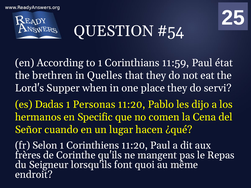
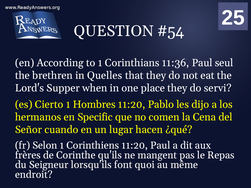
11:59: 11:59 -> 11:36 (176, 63)
état: état -> seul (224, 63)
Dadas: Dadas -> Cierto (49, 105)
Personas: Personas -> Hombres (94, 105)
